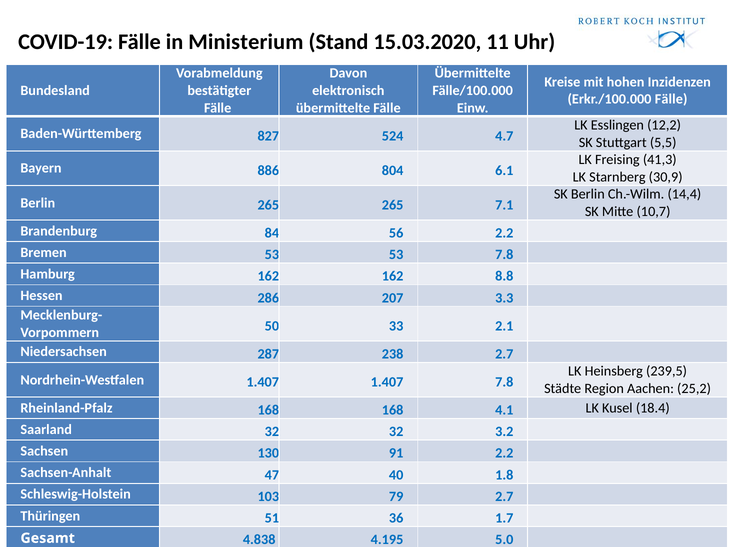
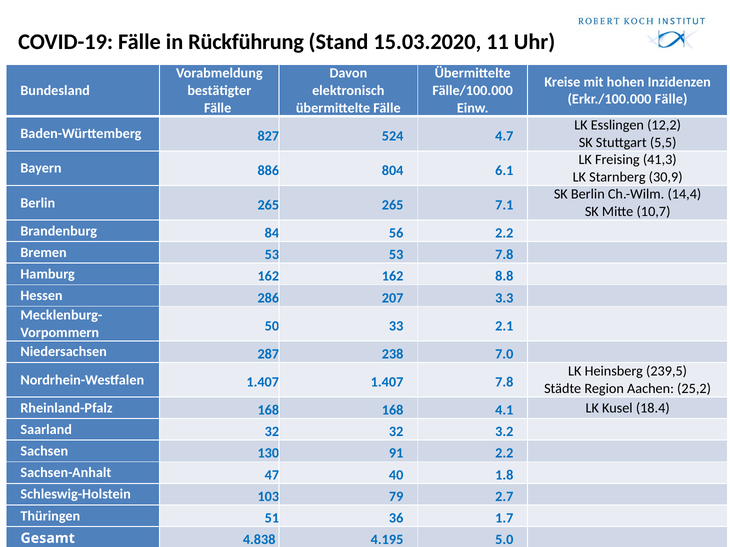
Ministerium: Ministerium -> Rückführung (246, 42)
238 2.7: 2.7 -> 7.0 (504, 354)
